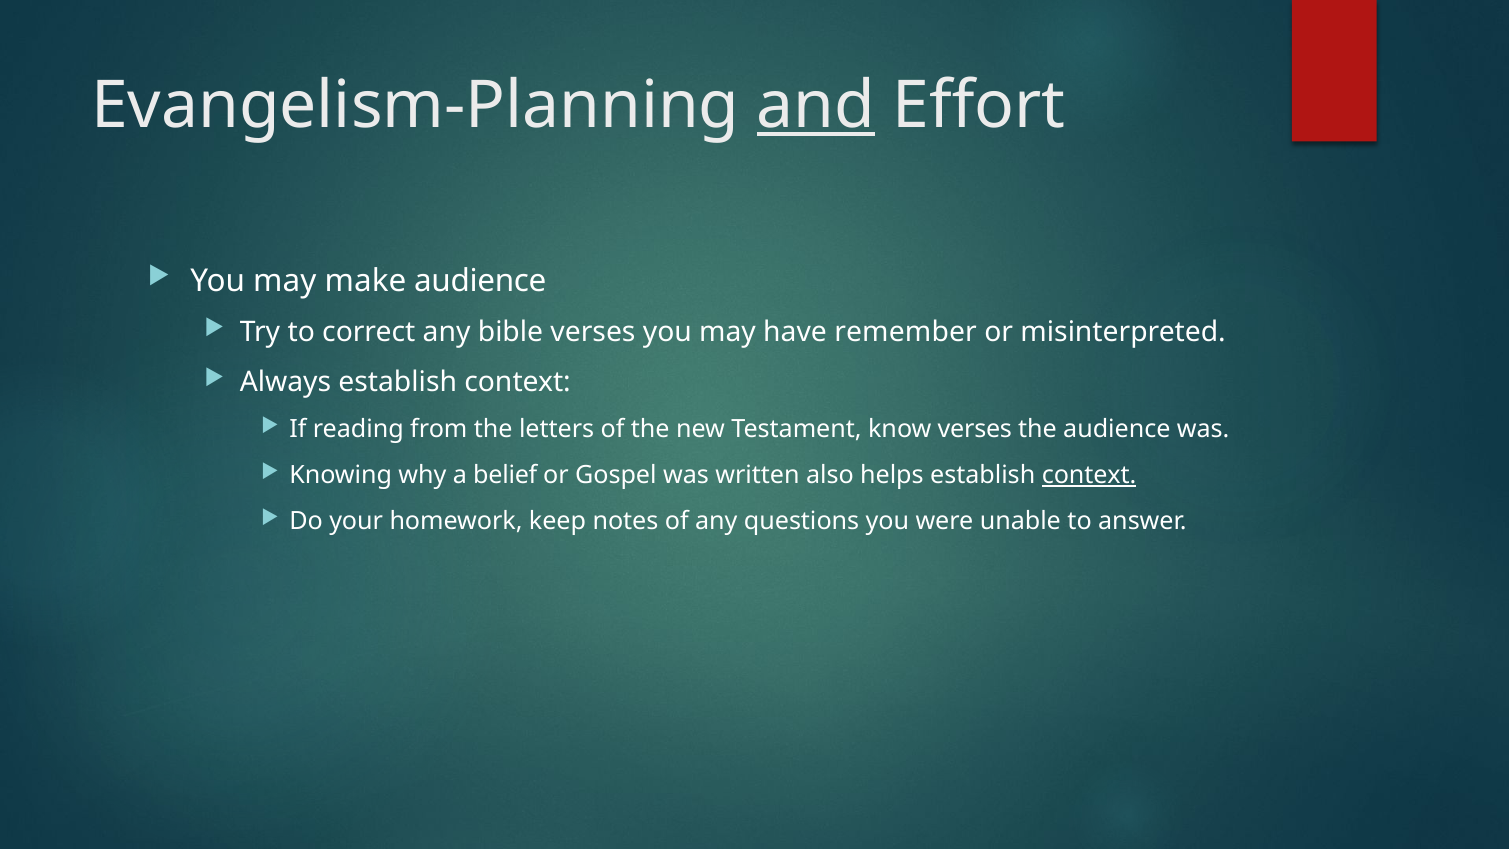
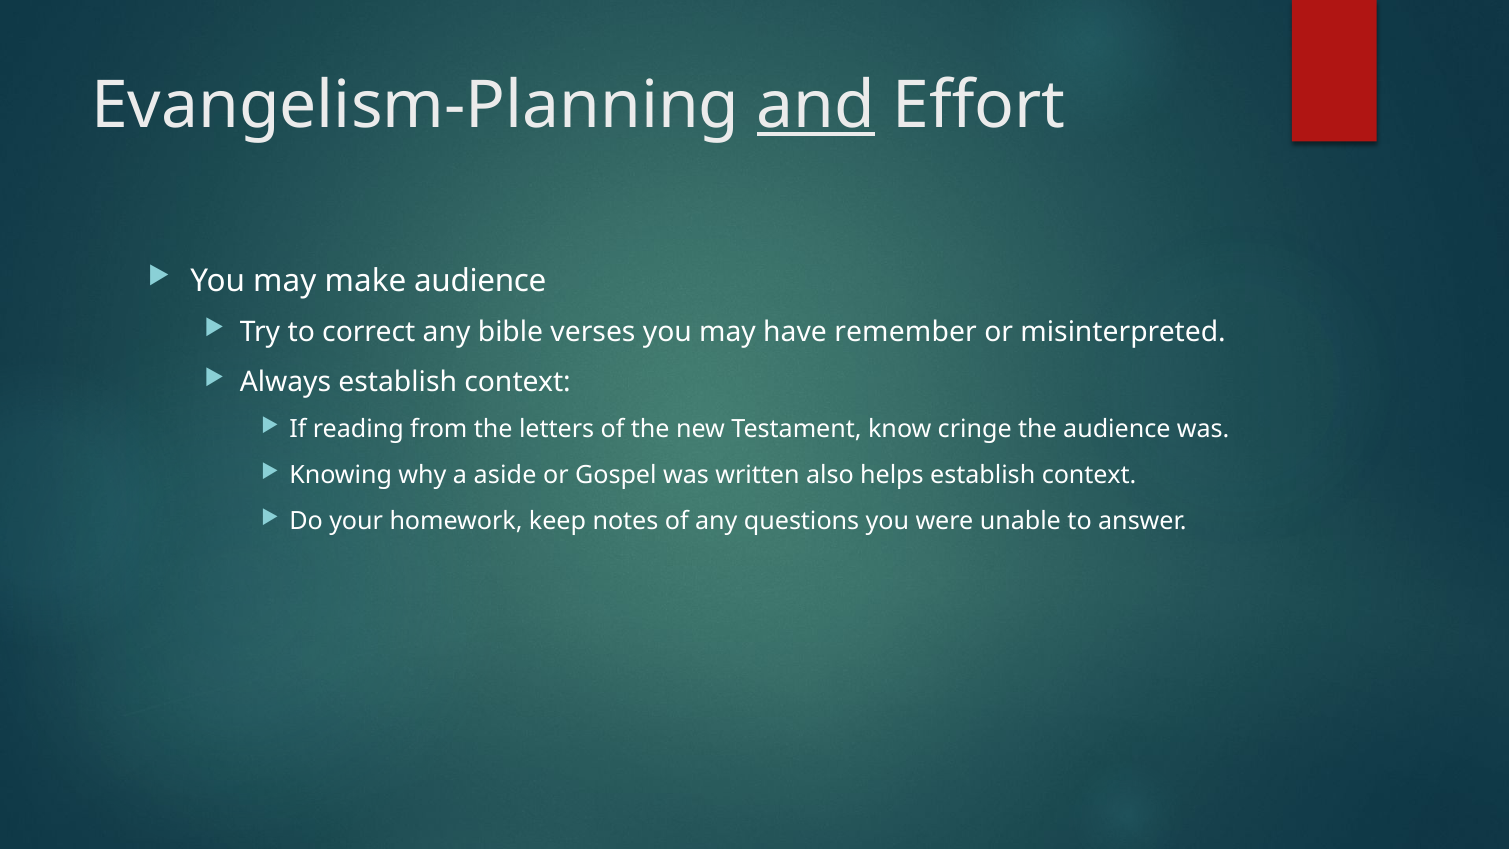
know verses: verses -> cringe (975, 429)
belief: belief -> aside (505, 475)
context underline: present -> none (1089, 475)
